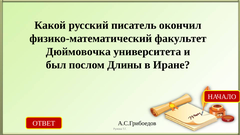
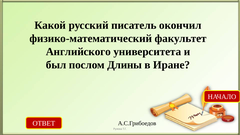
Дюймовочка: Дюймовочка -> Английского (78, 52)
